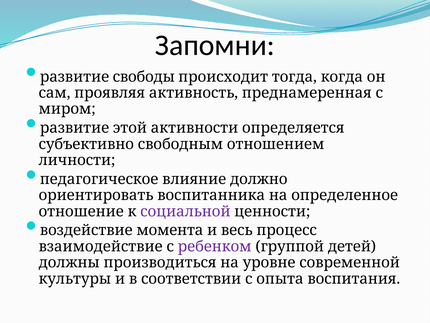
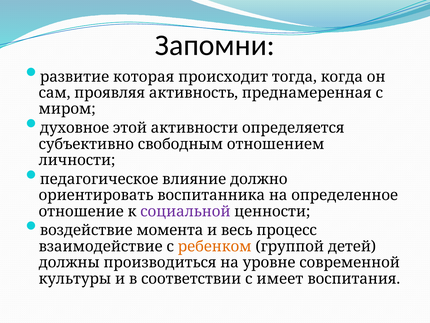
свободы: свободы -> которая (144, 77)
развитие: развитие -> духовное (75, 128)
ребенком colour: purple -> orange (215, 246)
опыта: опыта -> имеет (280, 278)
